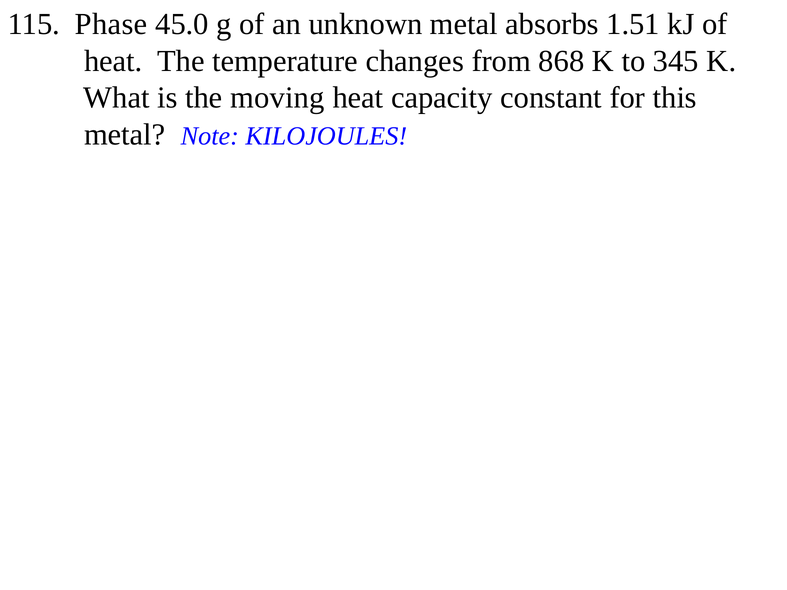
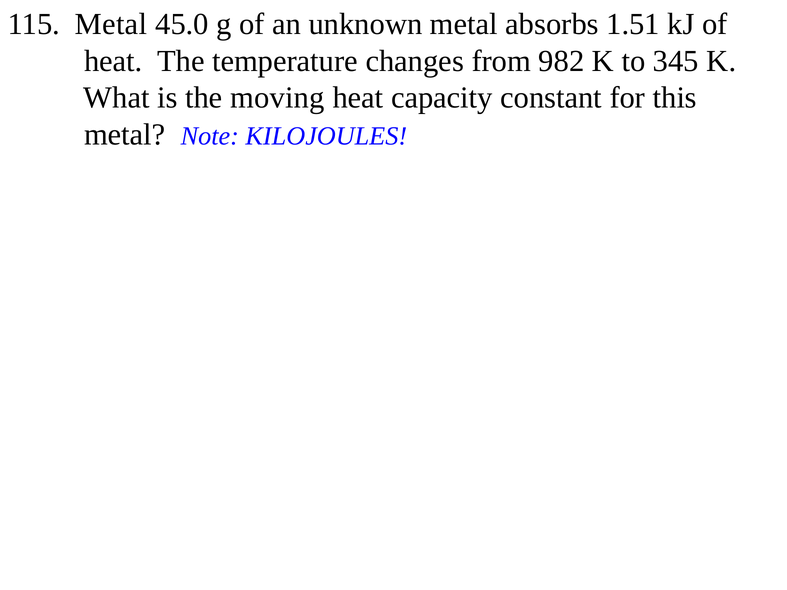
115 Phase: Phase -> Metal (111, 24)
868: 868 -> 982 (561, 61)
